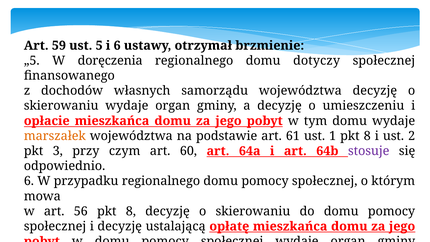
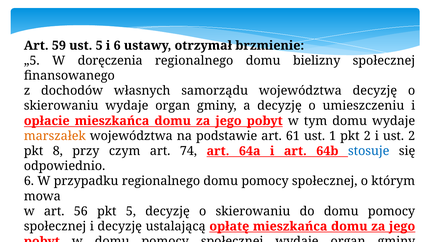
dotyczy: dotyczy -> bielizny (317, 61)
1 pkt 8: 8 -> 2 (367, 136)
3: 3 -> 8 (58, 151)
60: 60 -> 74 (188, 151)
stosuje colour: purple -> blue (369, 151)
56 pkt 8: 8 -> 5 (131, 211)
